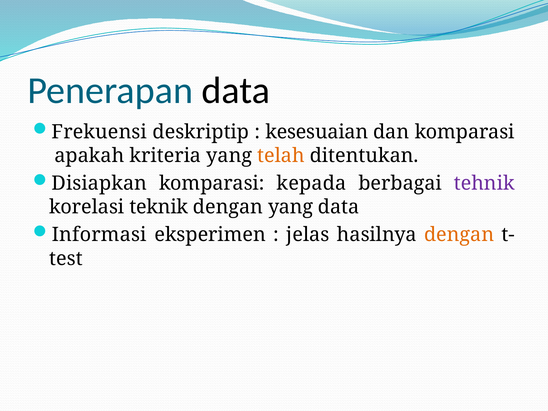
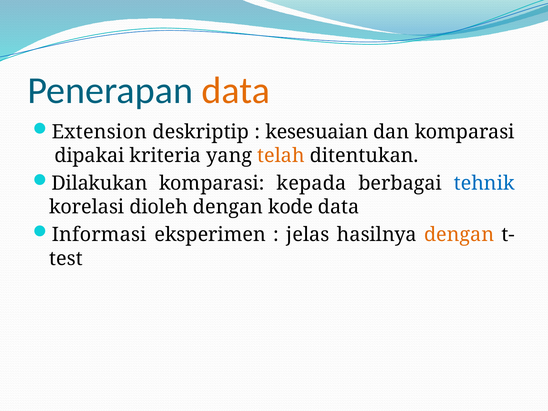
data colour: black -> orange (236, 91)
Frekuensi: Frekuensi -> Extension (99, 132)
apakah: apakah -> dipakai (89, 156)
Disiapkan: Disiapkan -> Dilakukan (99, 183)
tehnik colour: purple -> blue (484, 183)
teknik: teknik -> dioleh (159, 207)
dengan yang: yang -> kode (291, 207)
